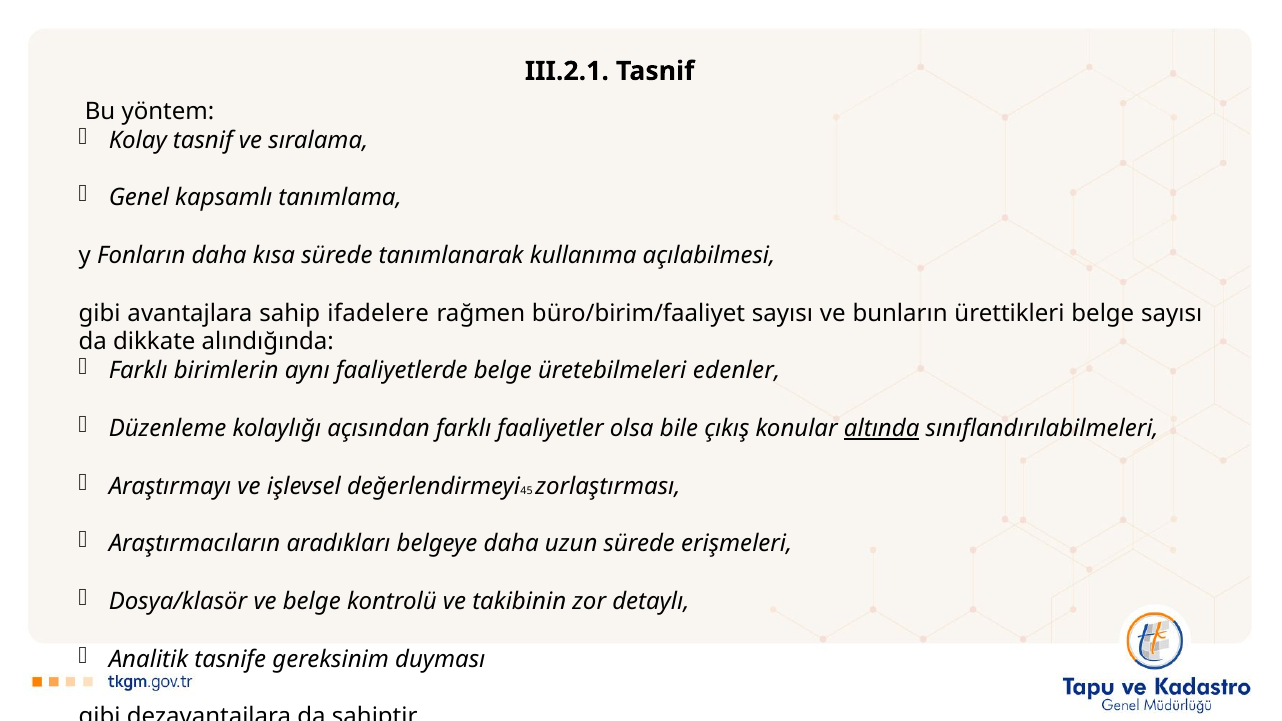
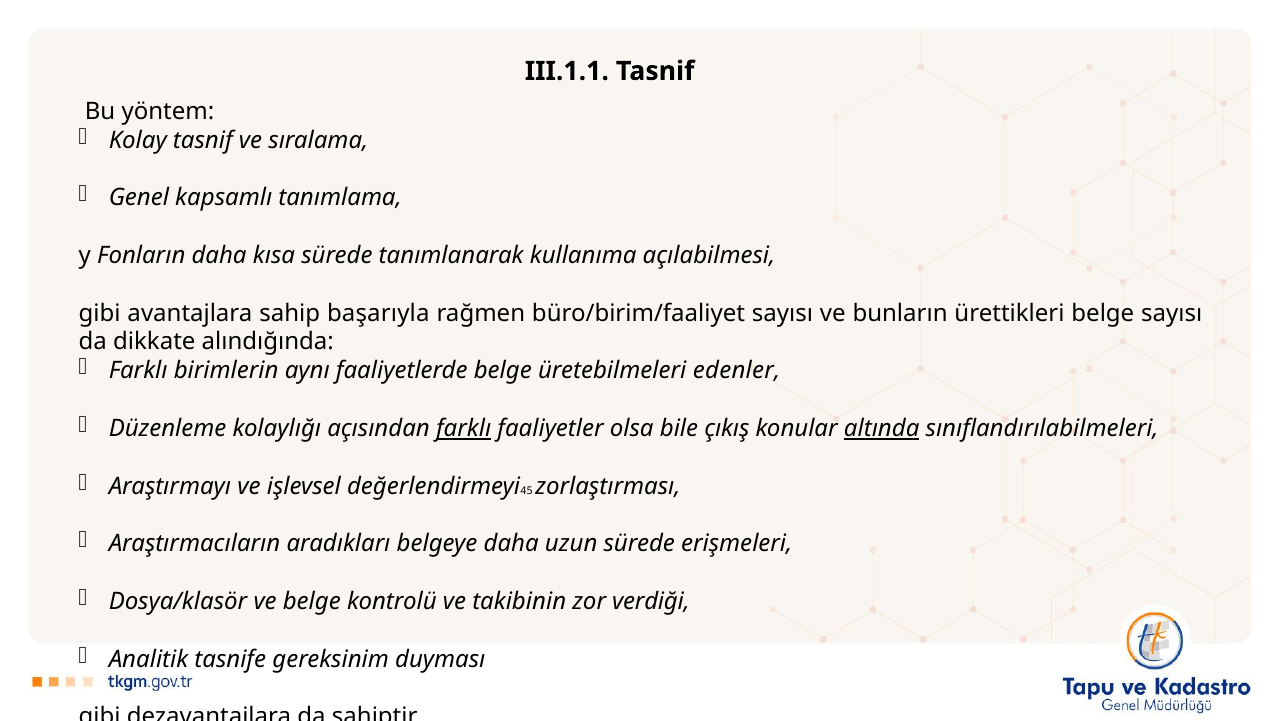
III.2.1: III.2.1 -> III.1.1 (567, 71)
ifadelere: ifadelere -> başarıyla (378, 313)
farklı underline: none -> present (464, 429)
detaylı: detaylı -> verdiği (651, 602)
